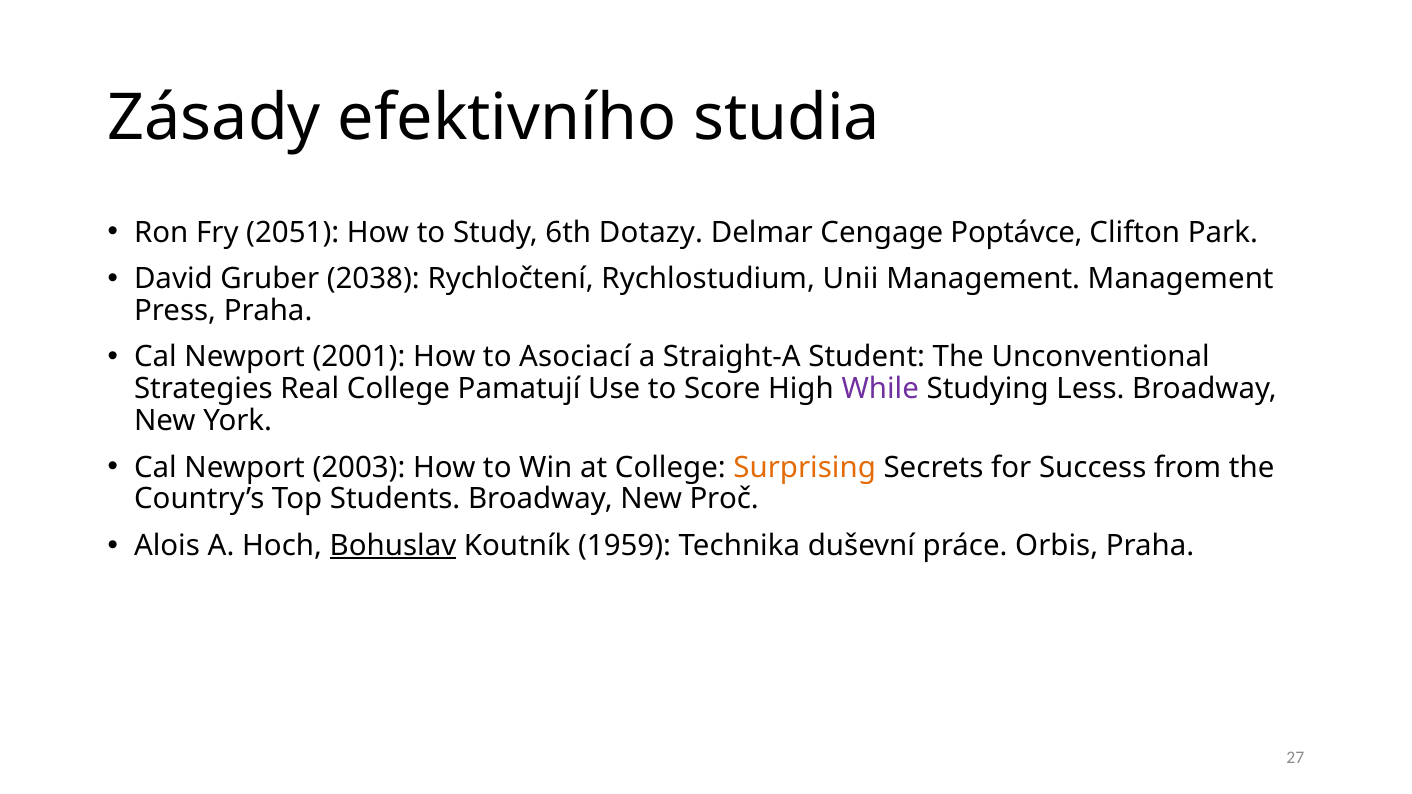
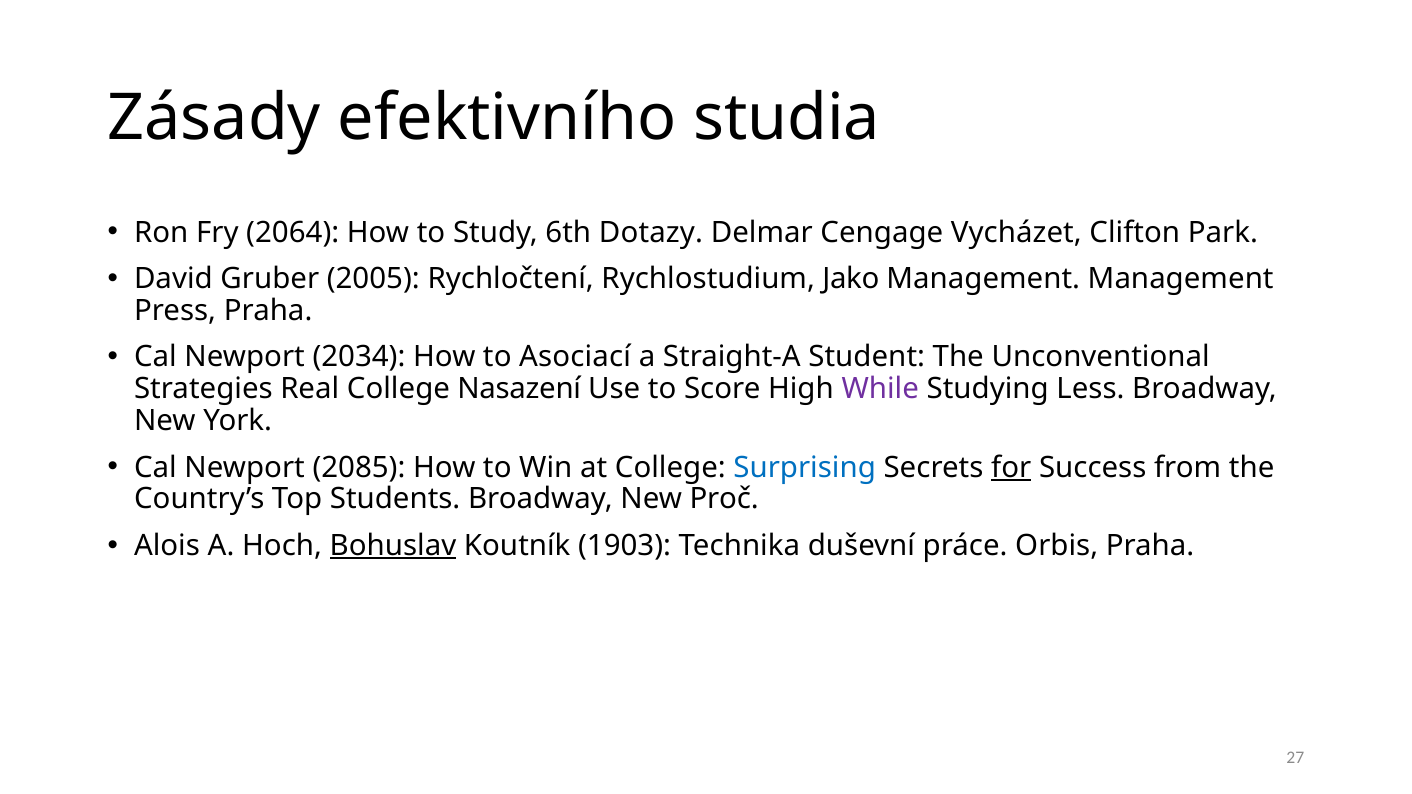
2051: 2051 -> 2064 (293, 232)
Poptávce: Poptávce -> Vycházet (1016, 232)
2038: 2038 -> 2005 (373, 279)
Unii: Unii -> Jako (851, 279)
2001: 2001 -> 2034 (359, 357)
Pamatují: Pamatují -> Nasazení (519, 389)
2003: 2003 -> 2085 (359, 467)
Surprising colour: orange -> blue (805, 467)
for underline: none -> present (1011, 467)
1959: 1959 -> 1903 (625, 546)
